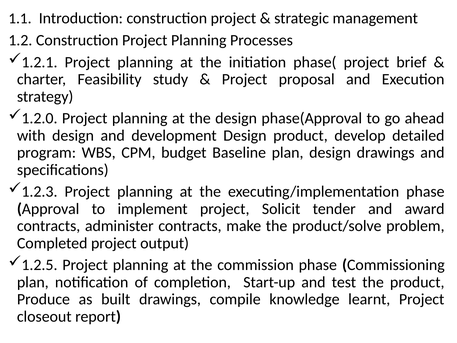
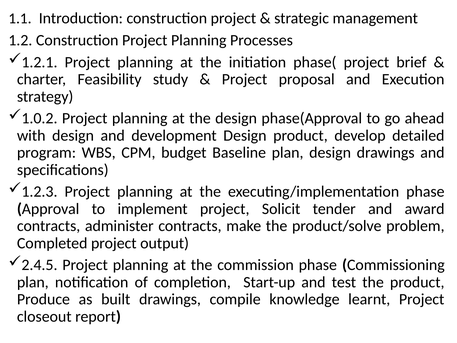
1.2.0: 1.2.0 -> 1.0.2 (39, 118)
1.2.5: 1.2.5 -> 2.4.5 (39, 265)
